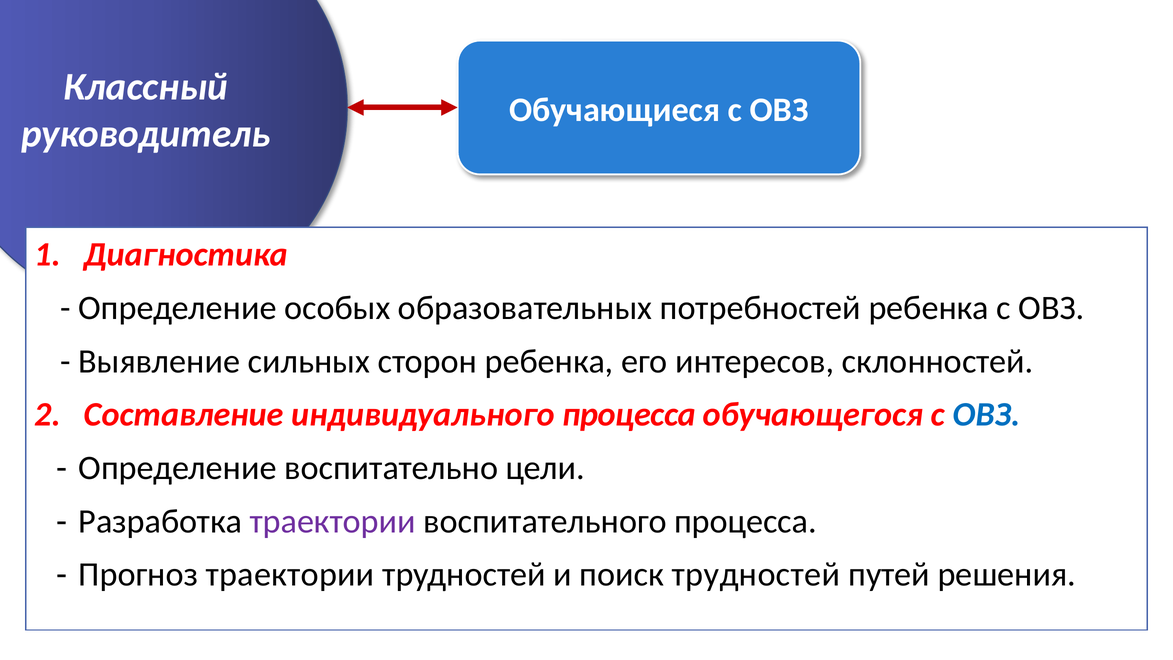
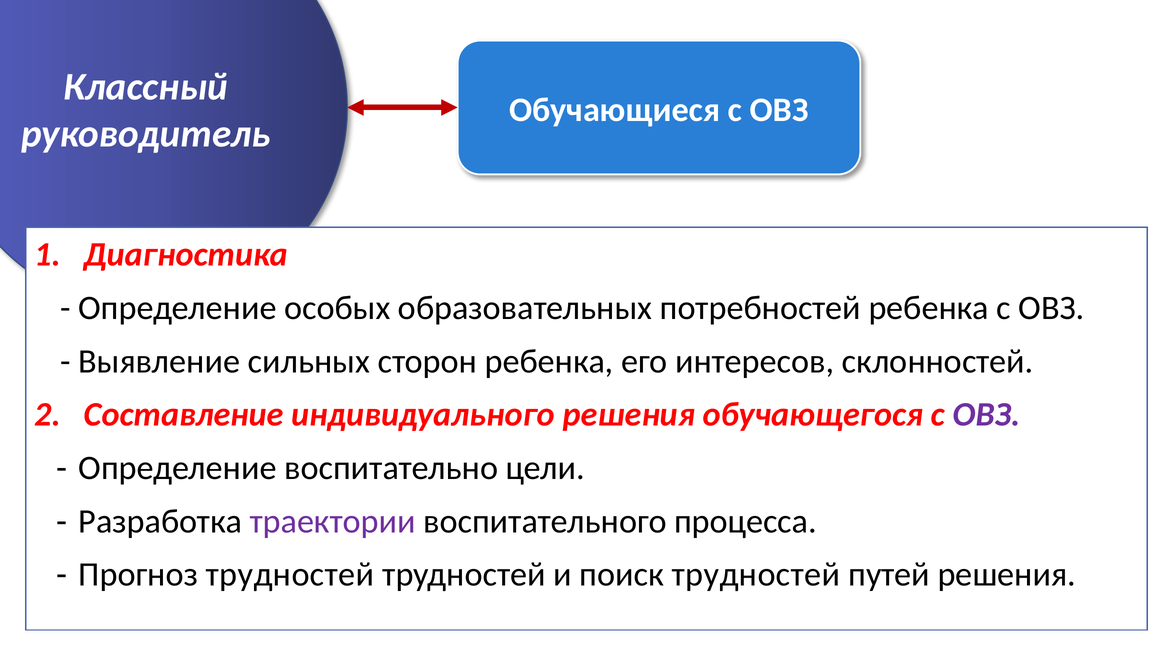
индивидуального процесса: процесса -> решения (629, 415)
ОВЗ colour: blue -> purple (987, 415)
Прогноз траектории: траектории -> трудностей (290, 574)
